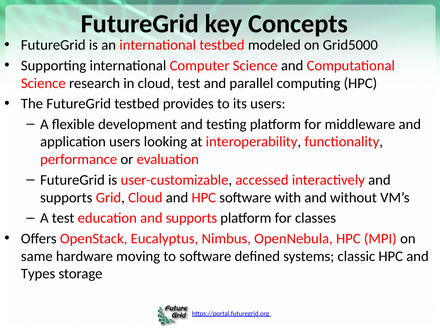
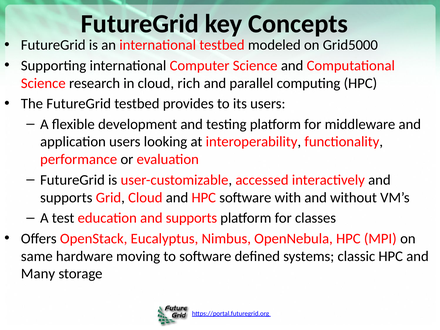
cloud test: test -> rich (189, 83)
Types: Types -> Many (38, 274)
